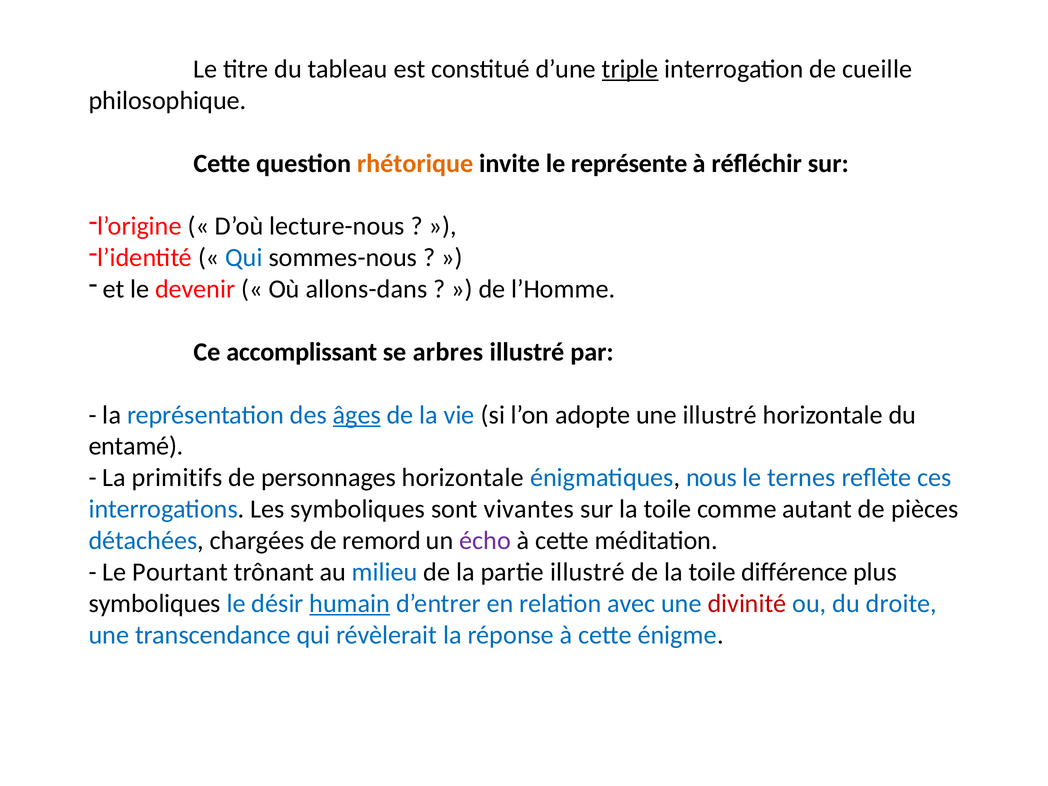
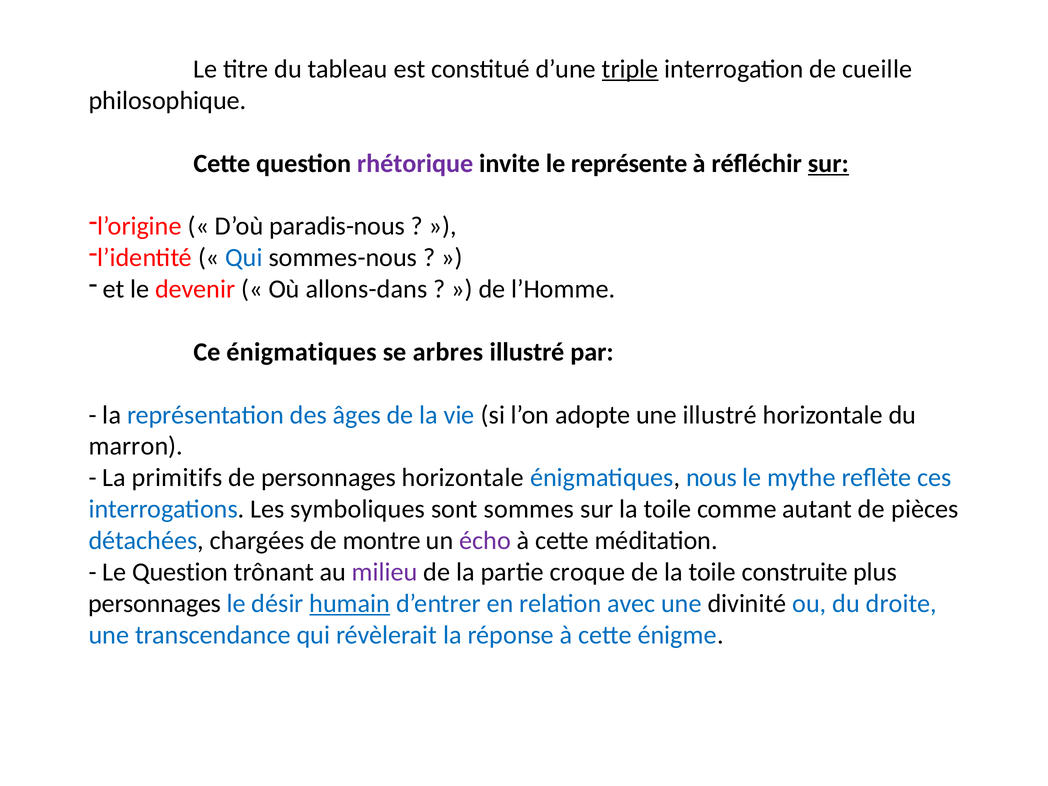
rhétorique colour: orange -> purple (415, 163)
sur underline: none -> present (828, 163)
lecture-nous: lecture-nous -> paradis-nous (337, 226)
Ce accomplissant: accomplissant -> énigmatiques (301, 352)
âges underline: present -> none (357, 415)
entamé: entamé -> marron (136, 446)
ternes: ternes -> mythe (801, 478)
vivantes: vivantes -> sommes (529, 509)
remord: remord -> montre (382, 541)
Le Pourtant: Pourtant -> Question (180, 572)
milieu colour: blue -> purple (385, 572)
partie illustré: illustré -> croque (587, 572)
différence: différence -> construite (795, 572)
symboliques: symboliques -> personnages (155, 604)
divinité colour: red -> black (747, 604)
